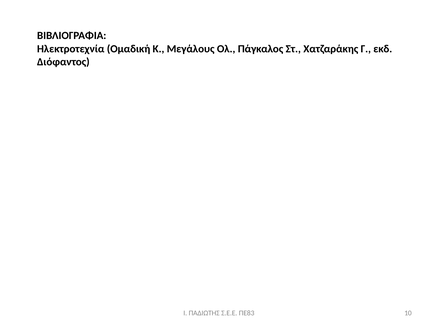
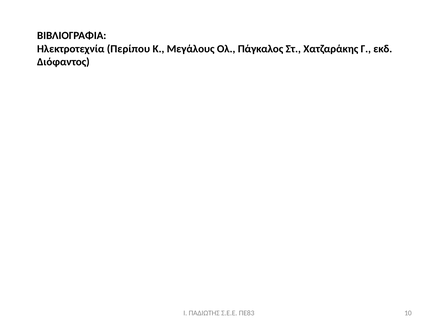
Ομαδική: Ομαδική -> Περίπου (128, 49)
